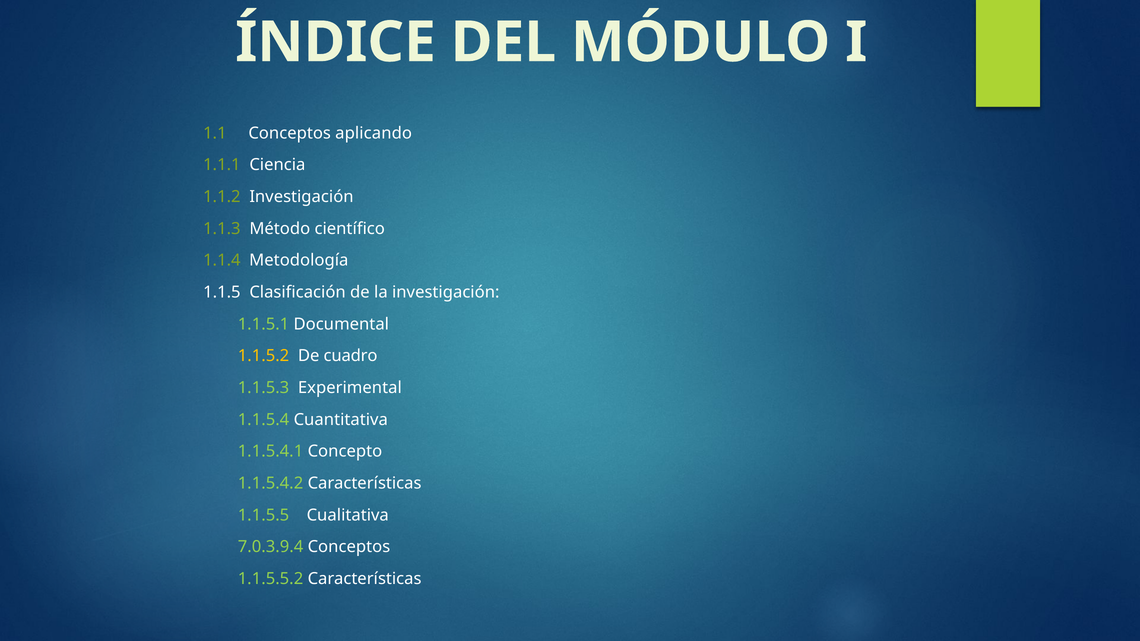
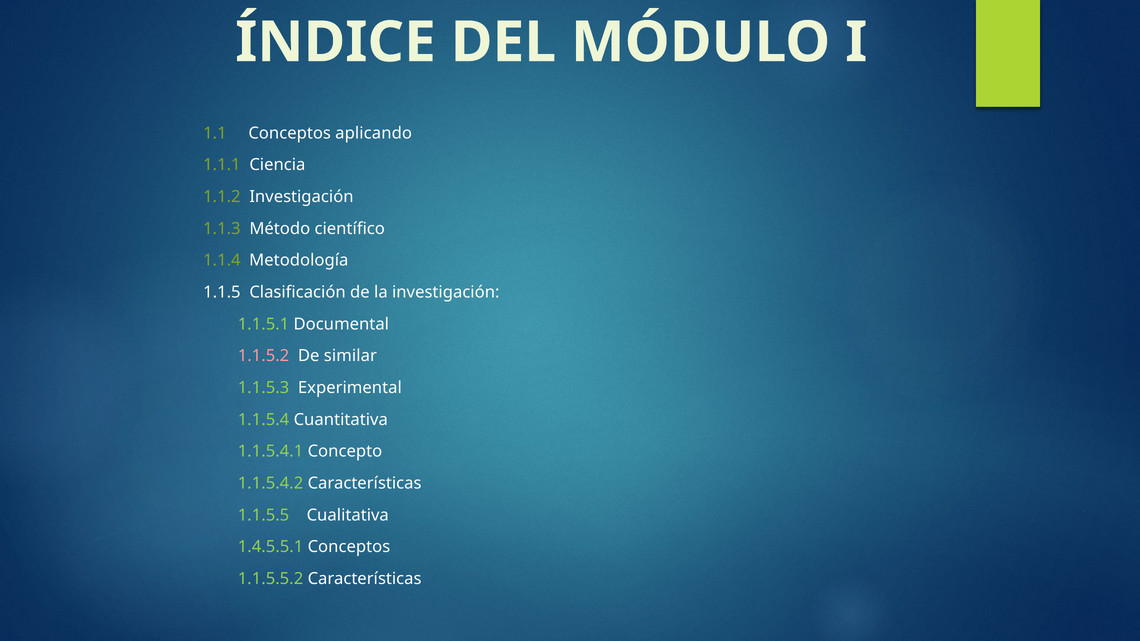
1.1.5.2 colour: yellow -> pink (264, 356)
cuadro: cuadro -> similar (350, 356)
7.0.3.9.4: 7.0.3.9.4 -> 1.4.5.5.1 (271, 547)
